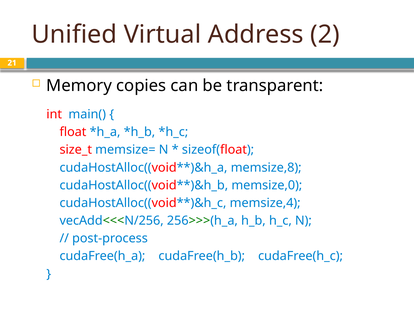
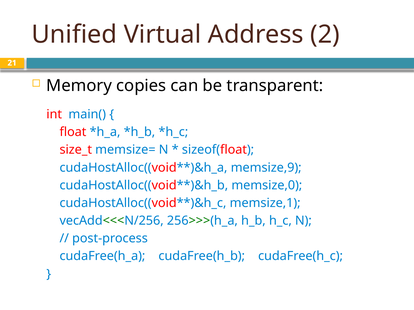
memsize,8: memsize,8 -> memsize,9 (266, 168)
memsize,4: memsize,4 -> memsize,1 (265, 203)
